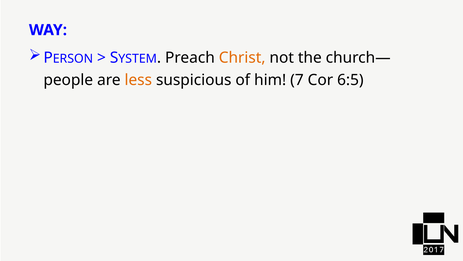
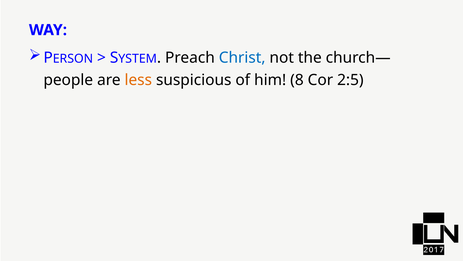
Christ colour: orange -> blue (242, 58)
7: 7 -> 8 (297, 80)
6:5: 6:5 -> 2:5 (350, 80)
